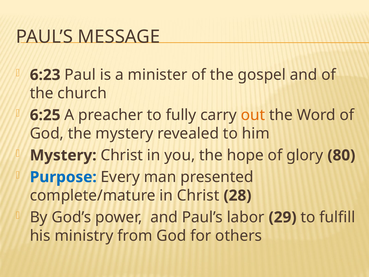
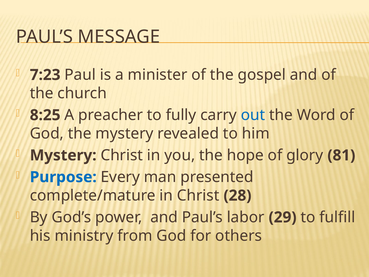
6:23: 6:23 -> 7:23 (45, 75)
6:25: 6:25 -> 8:25 (45, 115)
out colour: orange -> blue (253, 115)
80: 80 -> 81 (341, 155)
